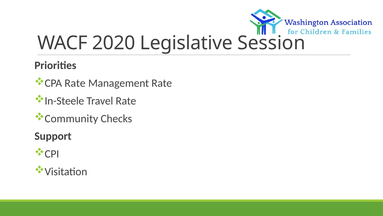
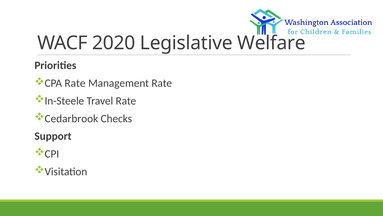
Session: Session -> Welfare (271, 43)
Community: Community -> Cedarbrook (71, 118)
